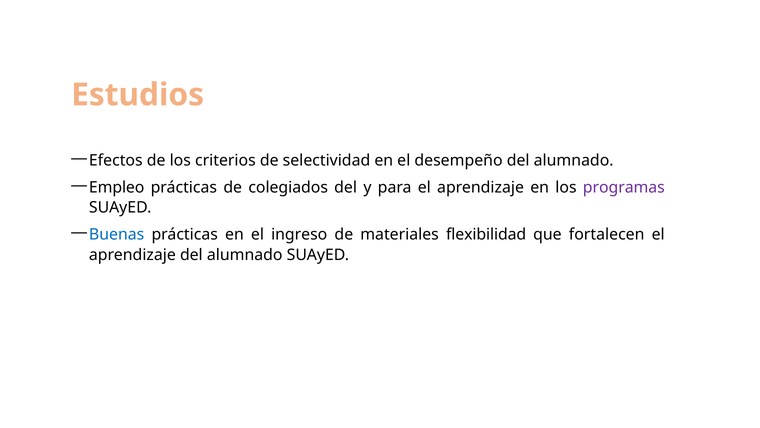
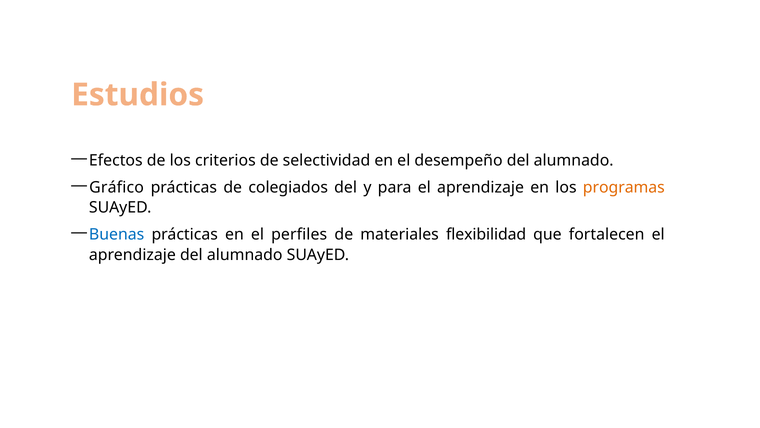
Empleo: Empleo -> Gráfico (117, 187)
programas colour: purple -> orange (624, 187)
ingreso: ingreso -> perfiles (299, 234)
